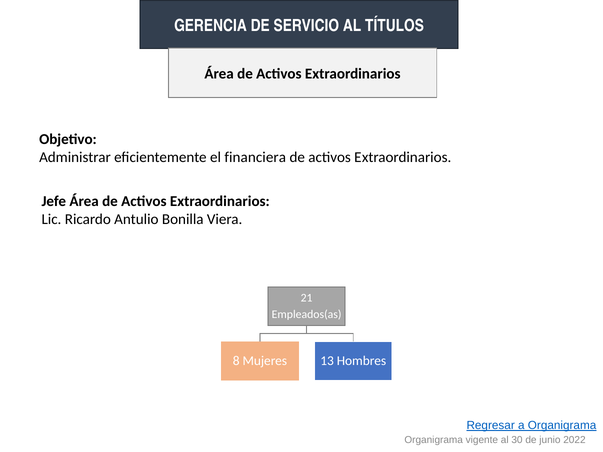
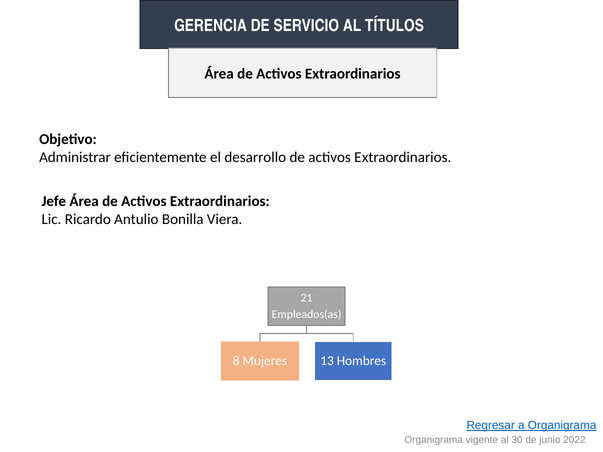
financiera: financiera -> desarrollo (255, 157)
